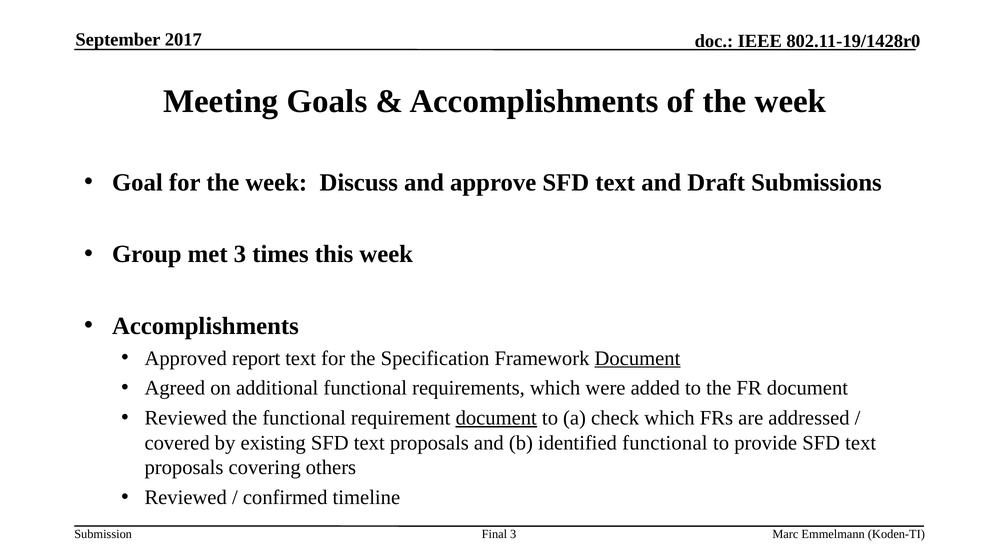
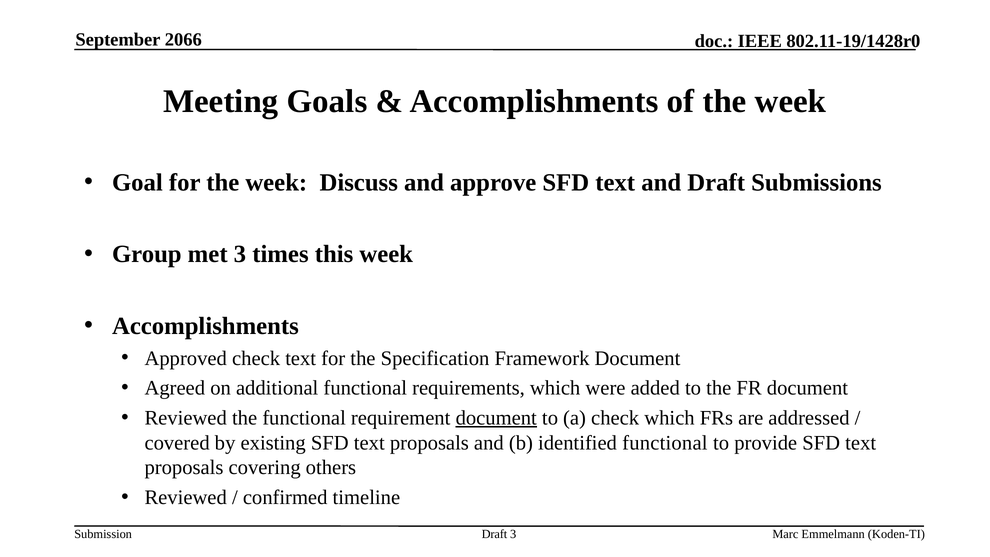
2017: 2017 -> 2066 (183, 39)
Approved report: report -> check (256, 358)
Document underline: present -> none (637, 358)
Final: Final -> Draft (494, 534)
